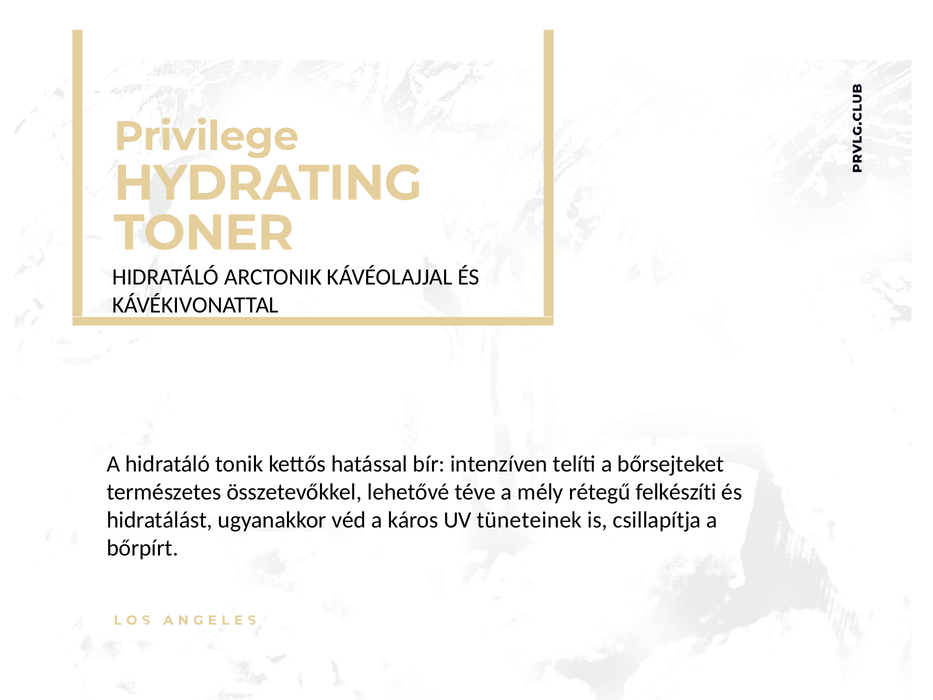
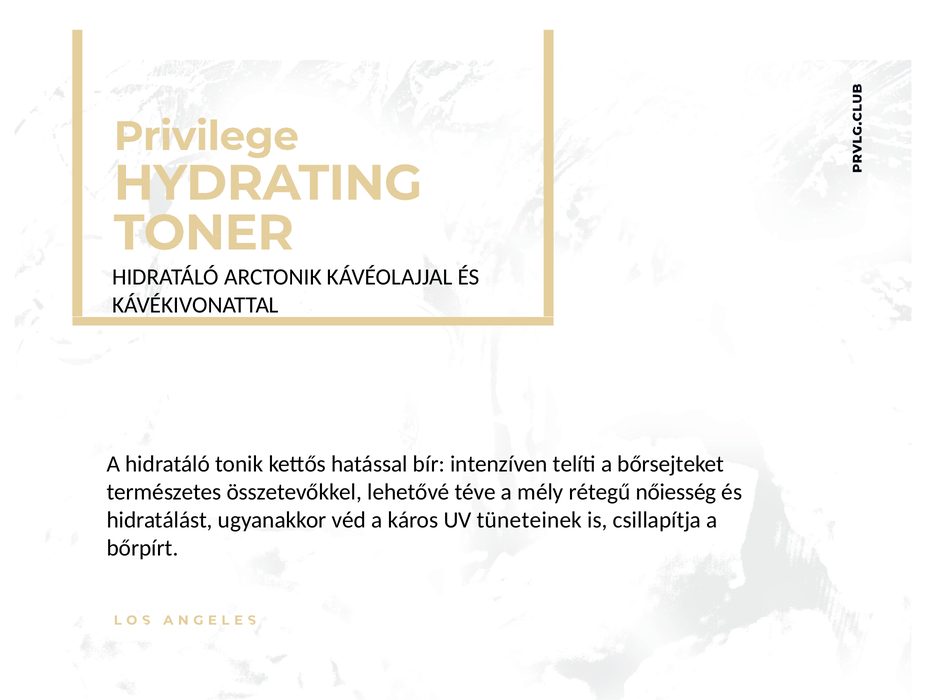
felkészíti: felkészíti -> nőiesség (676, 492)
